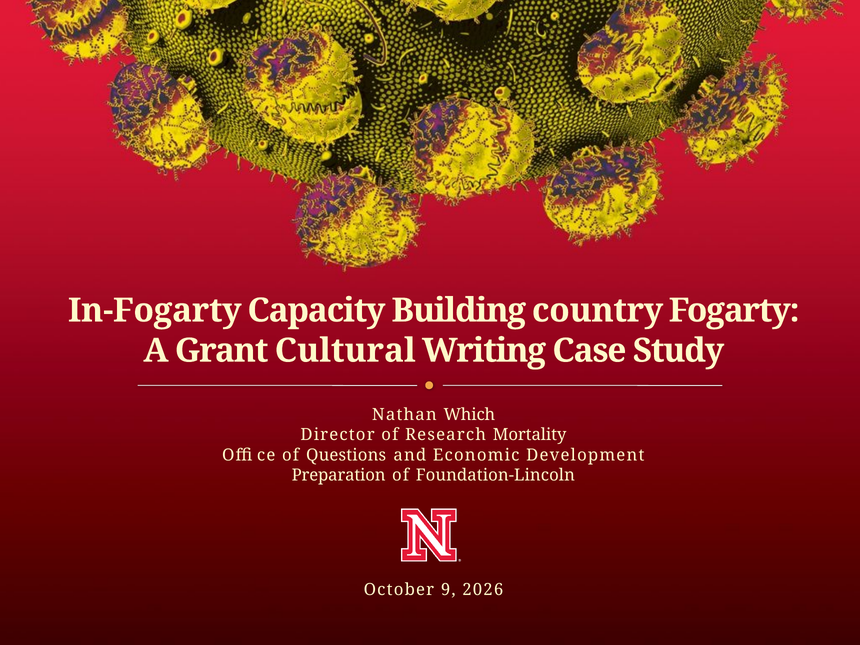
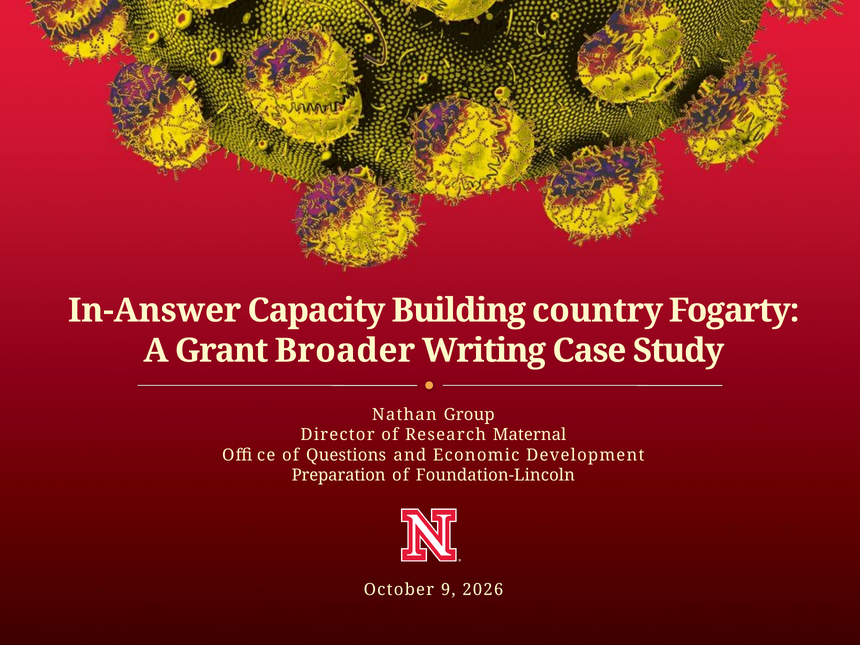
In-Fogarty: In-Fogarty -> In-Answer (155, 310)
Cultural: Cultural -> Broader (345, 351)
Which: Which -> Group (469, 415)
Mortality: Mortality -> Maternal (530, 435)
